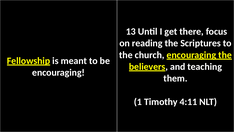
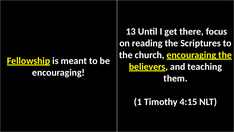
4:11: 4:11 -> 4:15 (188, 102)
